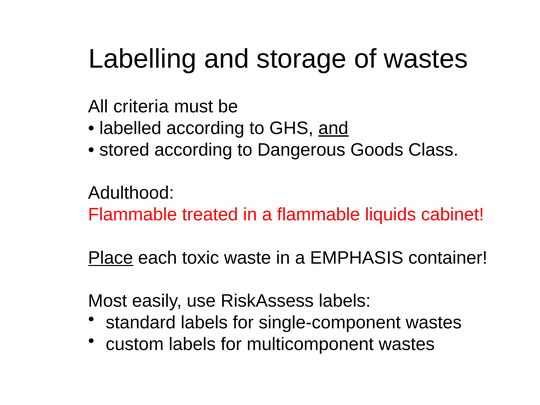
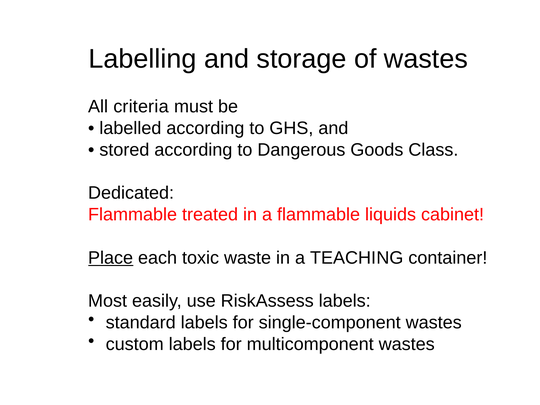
and underline: present -> none (333, 128)
Adulthood: Adulthood -> Dedicated (131, 193)
EMPHASIS: EMPHASIS -> TEACHING (357, 258)
